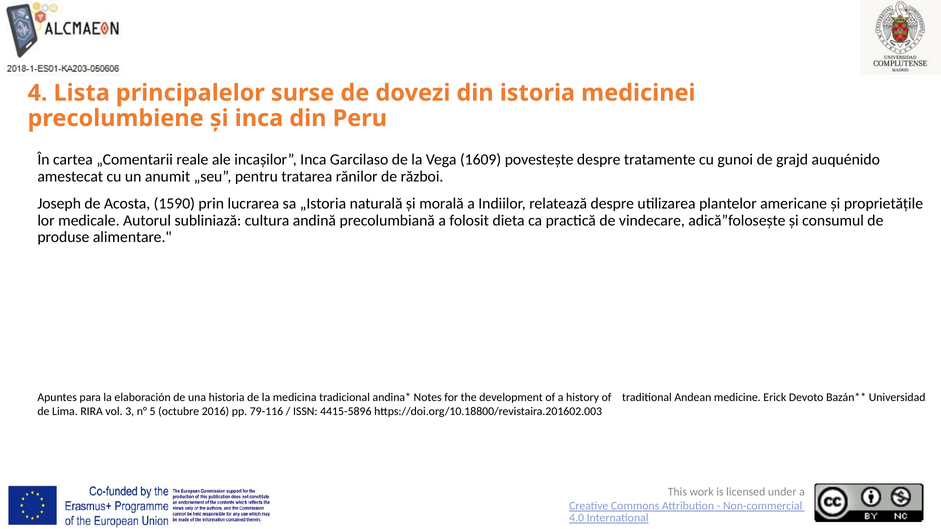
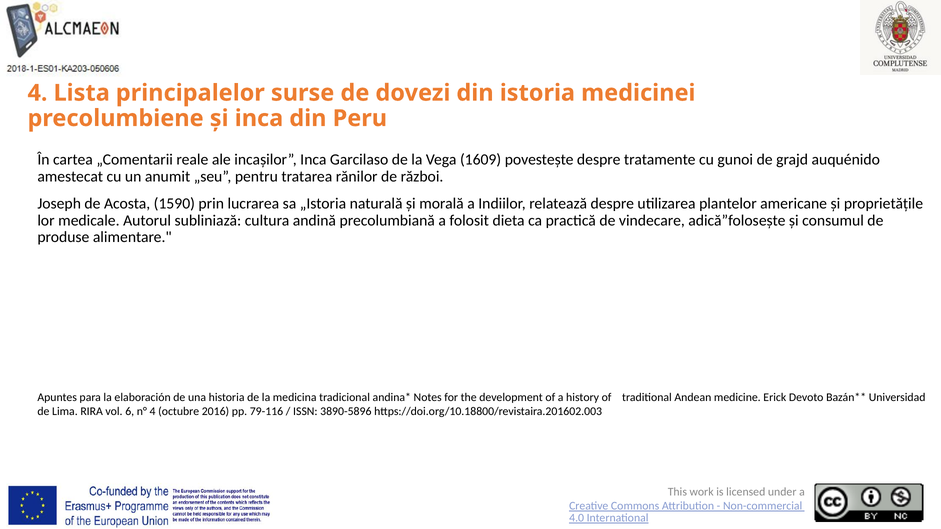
3: 3 -> 6 (130, 412)
n° 5: 5 -> 4 (153, 412)
4415-5896: 4415-5896 -> 3890-5896 (346, 412)
